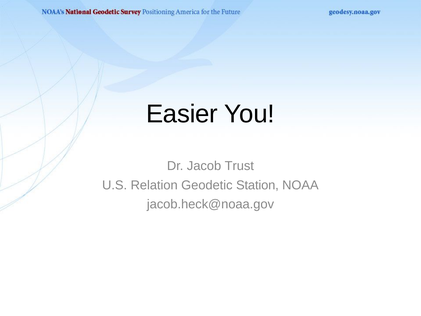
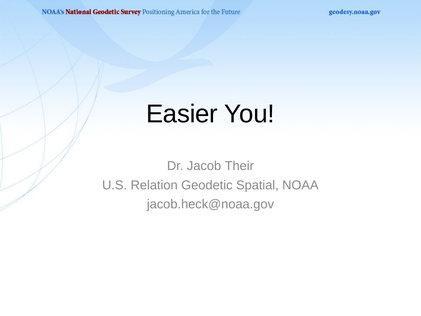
Trust: Trust -> Their (239, 166)
Station: Station -> Spatial (257, 185)
